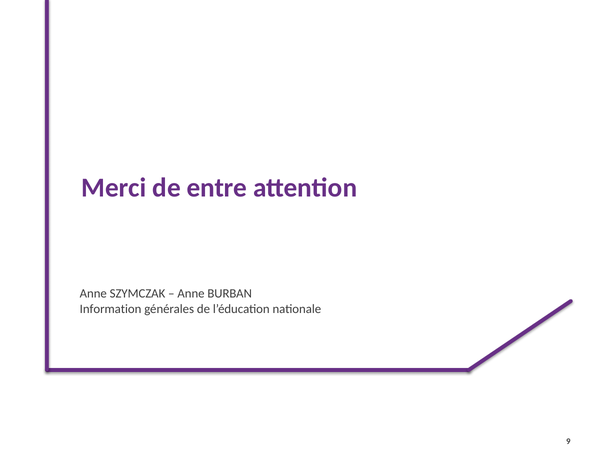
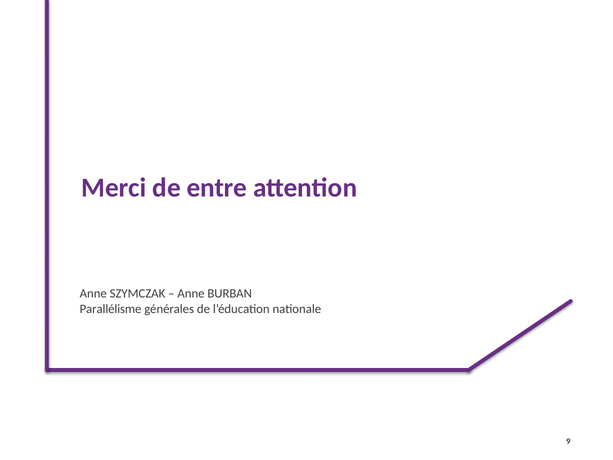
Information: Information -> Parallélisme (111, 309)
